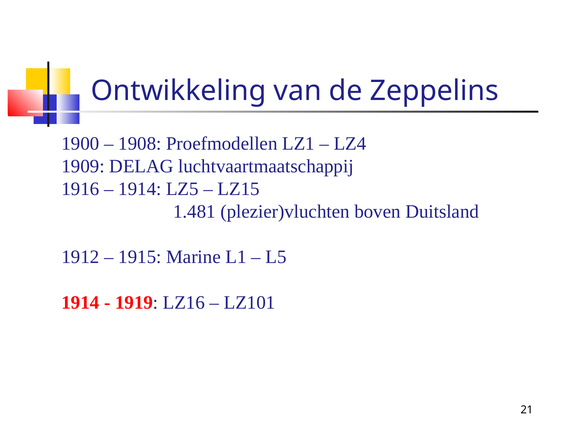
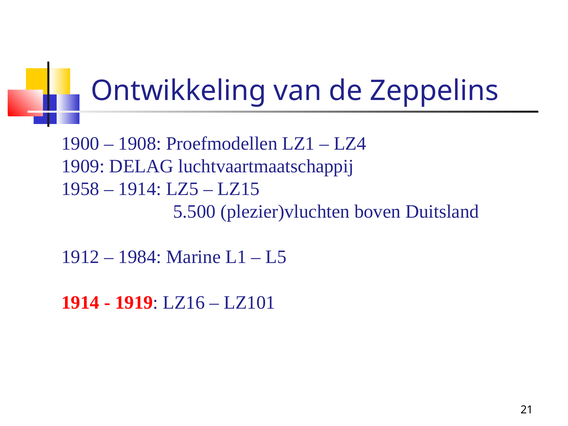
1916: 1916 -> 1958 (80, 189)
1.481: 1.481 -> 5.500 (194, 212)
1915: 1915 -> 1984 (140, 257)
